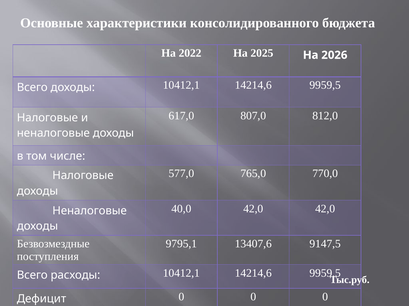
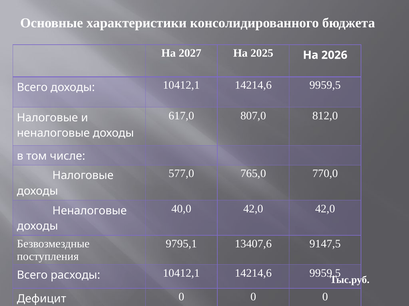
2022: 2022 -> 2027 (190, 53)
